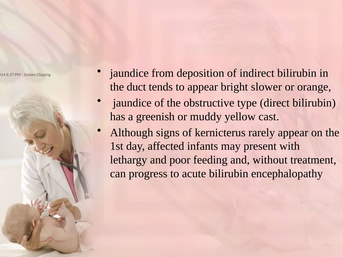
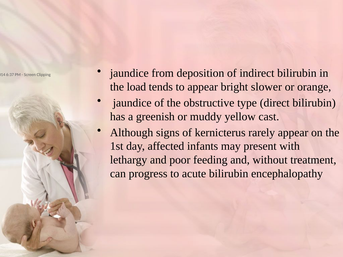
duct: duct -> load (136, 87)
